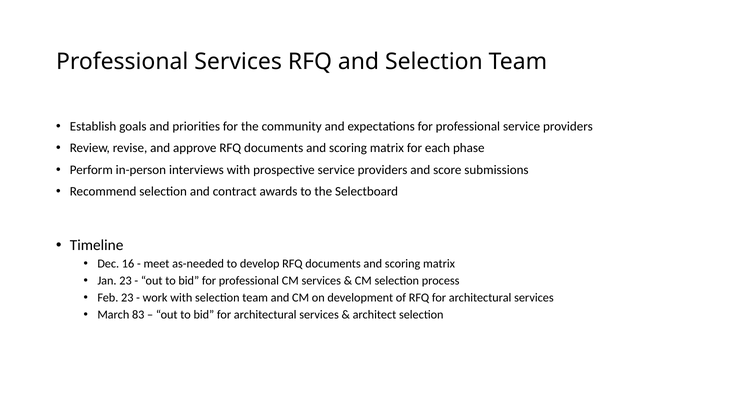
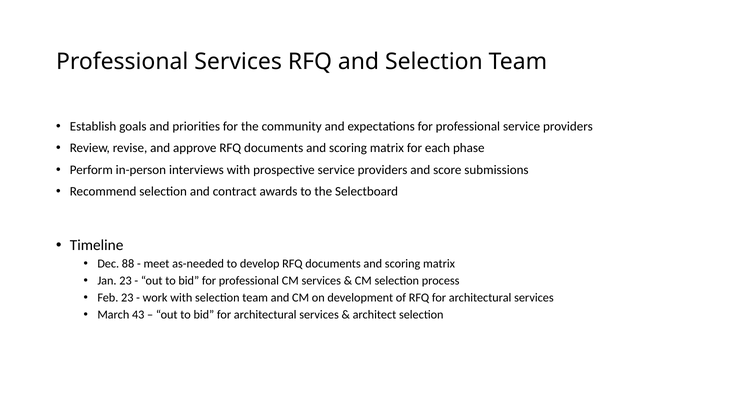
16: 16 -> 88 (128, 264)
83: 83 -> 43 (138, 315)
